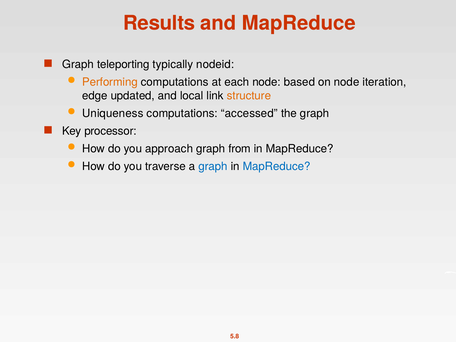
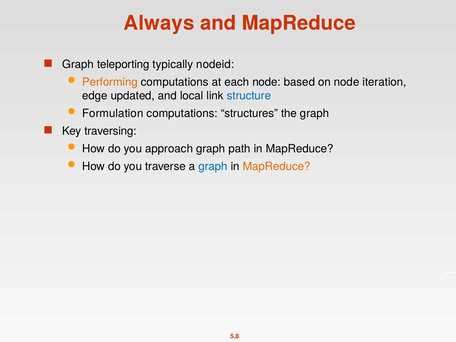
Results: Results -> Always (159, 23)
structure colour: orange -> blue (249, 96)
Uniqueness: Uniqueness -> Formulation (113, 113)
accessed: accessed -> structures (249, 113)
processor: processor -> traversing (110, 131)
from: from -> path (240, 149)
MapReduce colour: blue -> orange (277, 166)
